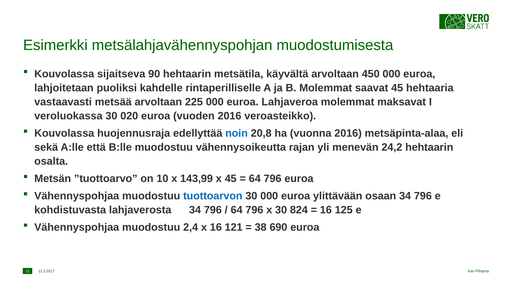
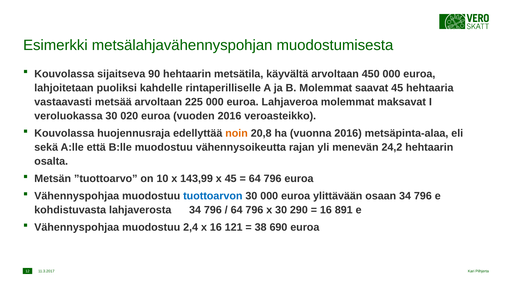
noin colour: blue -> orange (237, 133)
824: 824 -> 290 (299, 210)
125: 125 -> 891 (344, 210)
